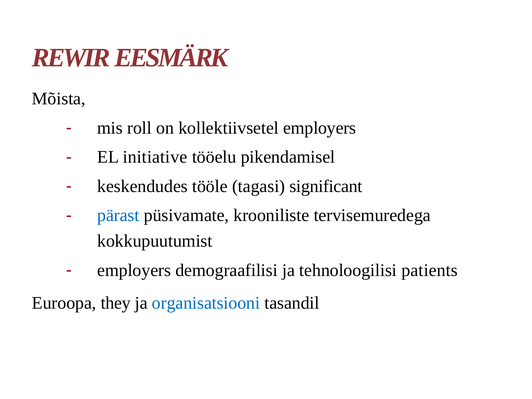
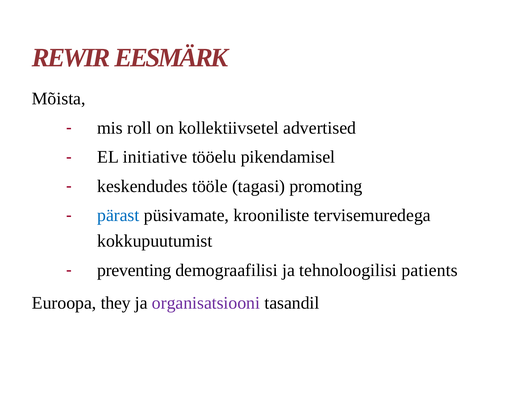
kollektiivsetel employers: employers -> advertised (320, 128)
significant: significant -> promoting (326, 186)
employers: employers -> preventing (134, 270)
organisatsiooni colour: blue -> purple (206, 303)
